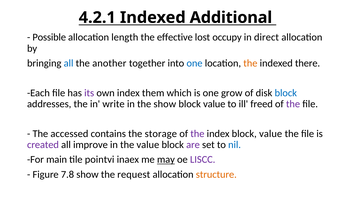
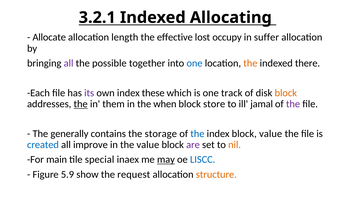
4.2.1: 4.2.1 -> 3.2.1 (97, 18)
Additional: Additional -> Allocating (231, 18)
Possible: Possible -> Allocate (49, 37)
direct: direct -> suffer (266, 37)
all colour: blue -> purple (69, 63)
another: another -> possible (109, 63)
them: them -> these (153, 93)
grow: grow -> track (232, 93)
block colour: blue -> orange (286, 93)
the underline: none -> present (81, 104)
write: write -> them (114, 104)
the show: show -> when (165, 104)
value: value -> store (214, 104)
freed: freed -> jamal (262, 104)
accessed: accessed -> generally (69, 134)
the colour: purple -> blue (197, 134)
created colour: purple -> blue (43, 145)
nil colour: blue -> orange (235, 145)
pointvi: pointvi -> special (100, 160)
LISCC colour: purple -> blue (203, 160)
7.8: 7.8 -> 5.9 (67, 175)
